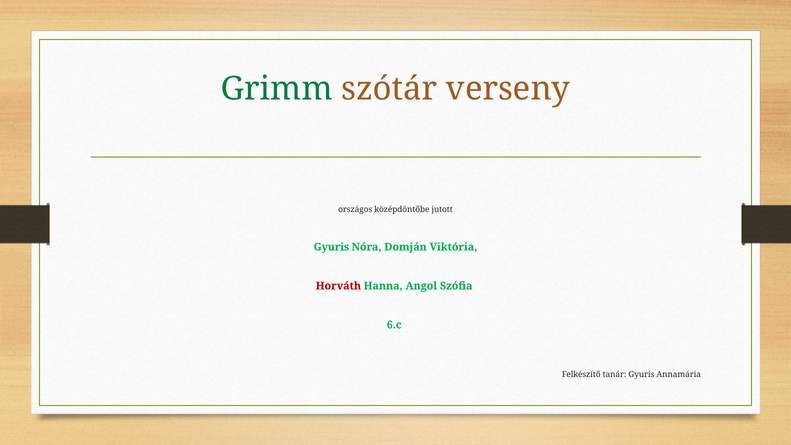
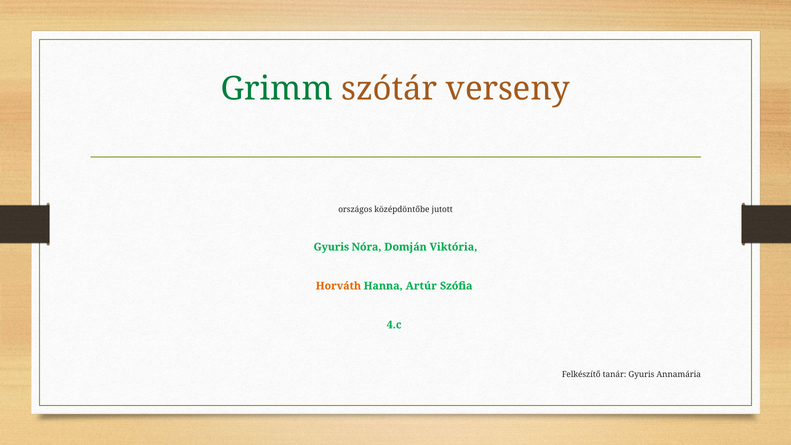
Horváth colour: red -> orange (338, 286)
Angol: Angol -> Artúr (421, 286)
6.c: 6.c -> 4.c (394, 325)
